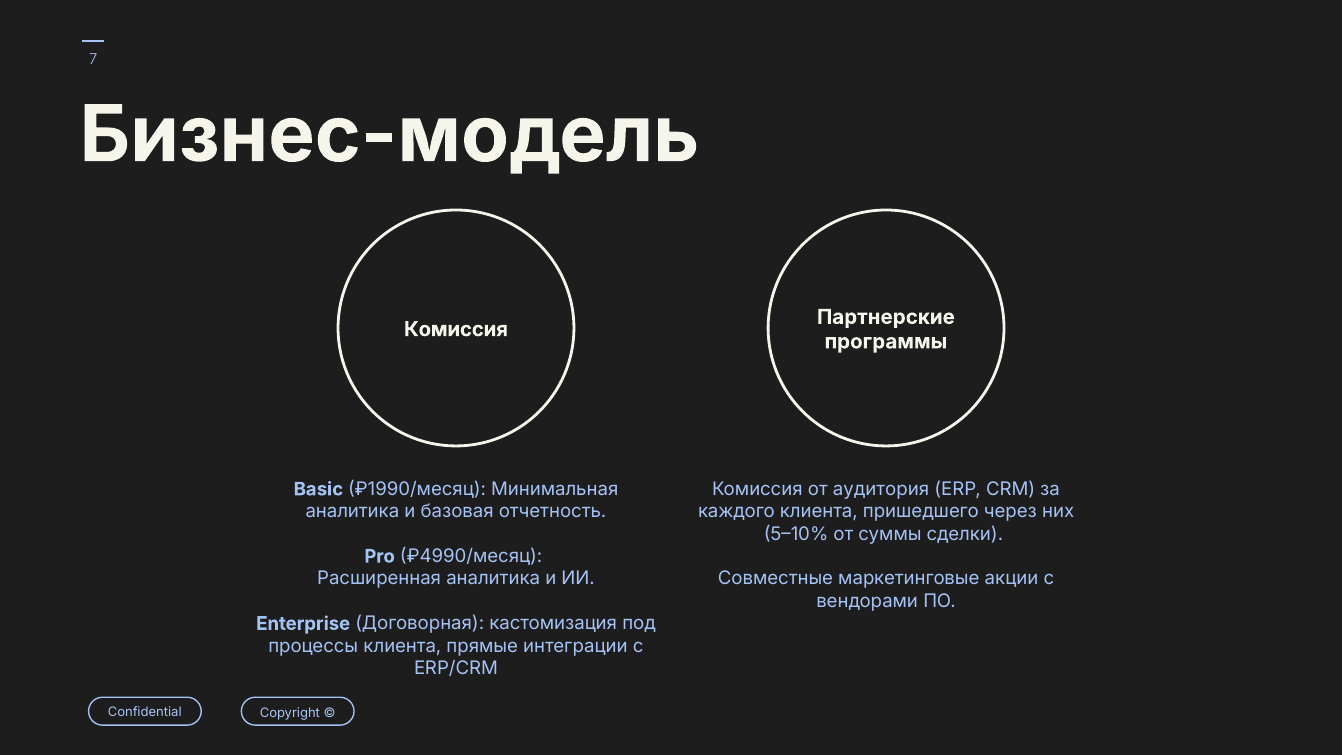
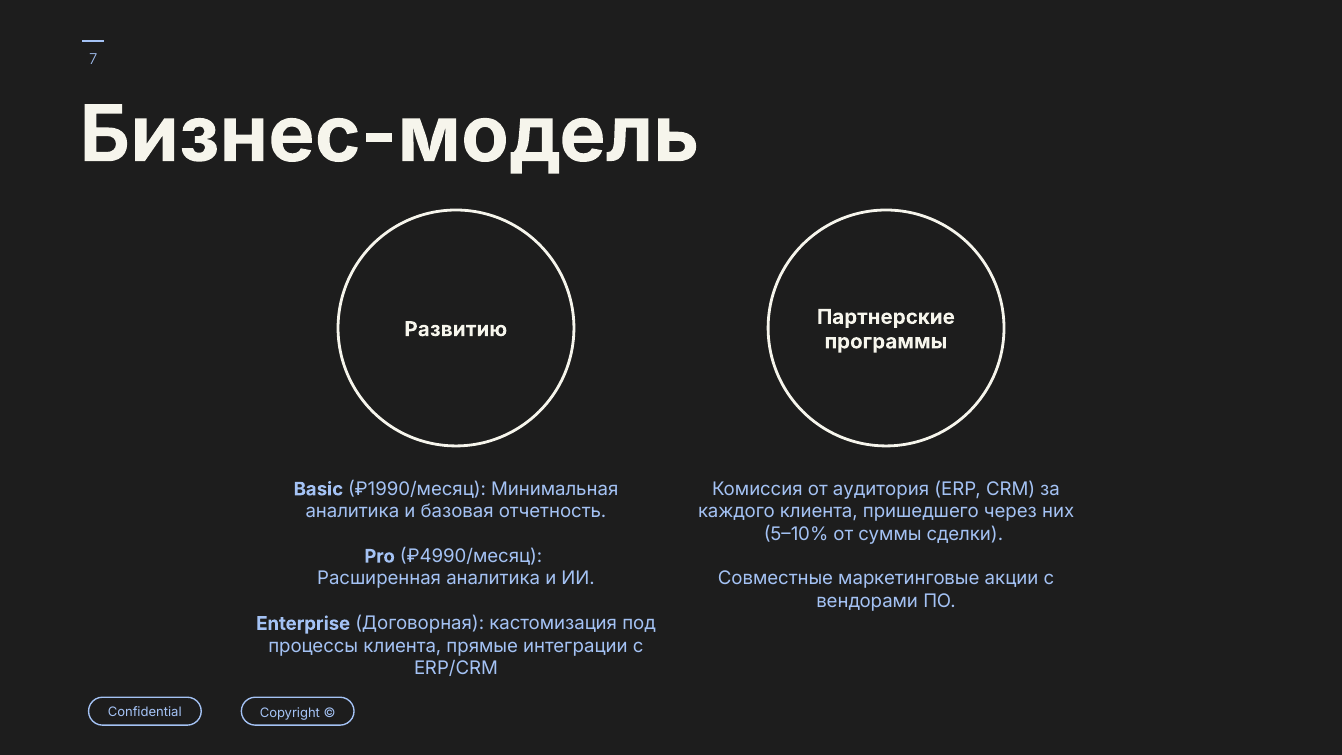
Комиссия: Комиссия -> Развитию (456, 329)
